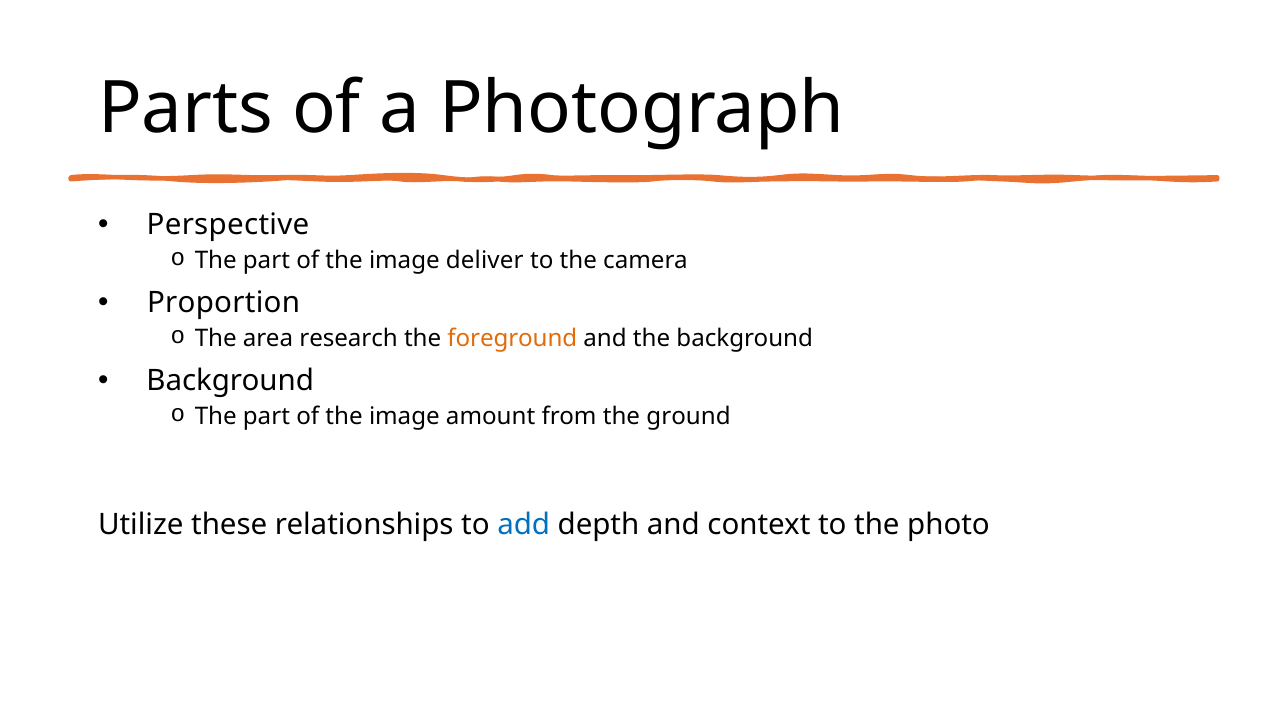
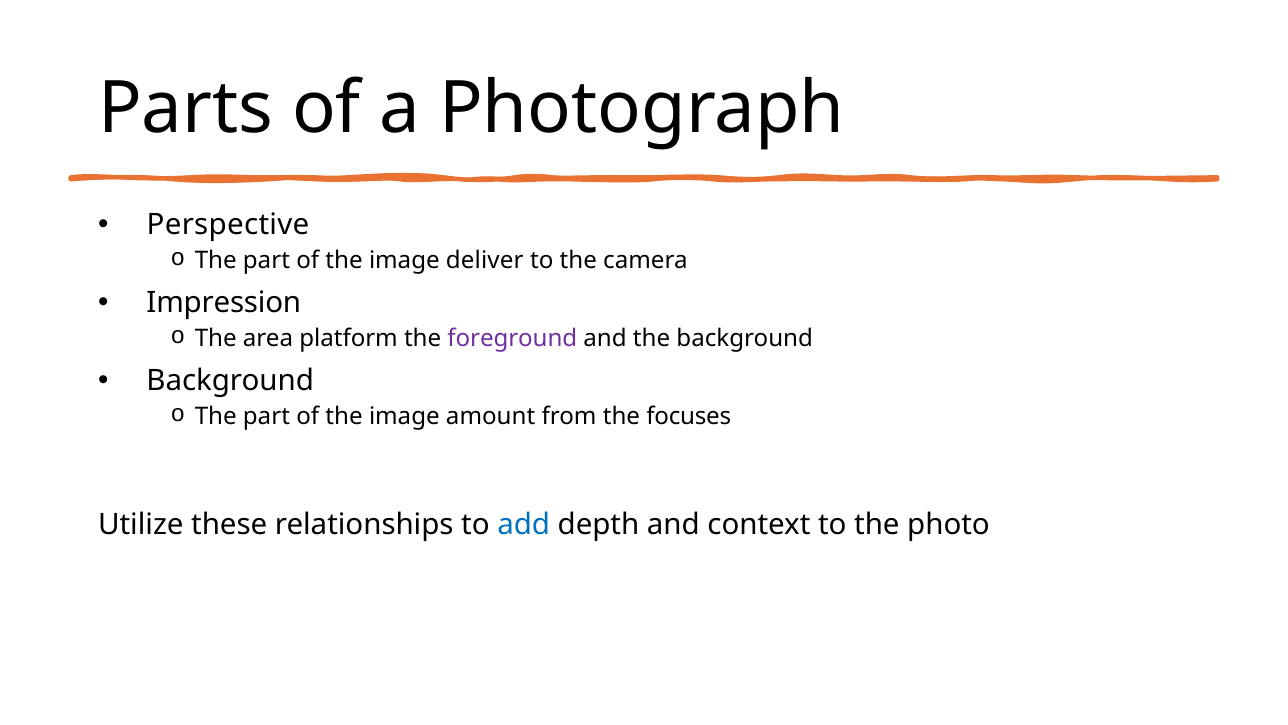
Proportion: Proportion -> Impression (224, 302)
research: research -> platform (349, 338)
foreground colour: orange -> purple (512, 338)
ground: ground -> focuses (689, 416)
